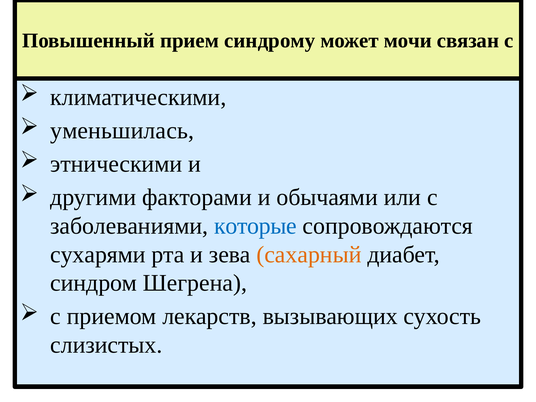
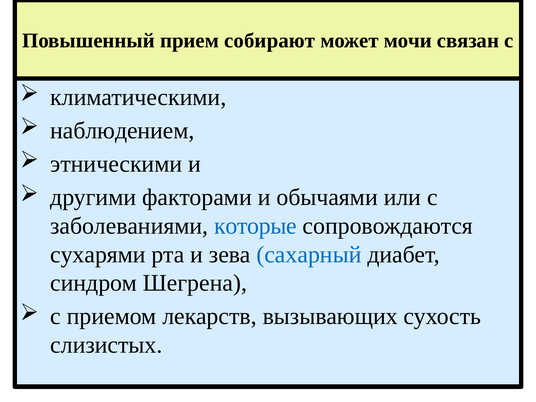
синдрому: синдрому -> собирают (270, 41)
уменьшилась: уменьшилась -> наблюдением (122, 131)
сахарный colour: orange -> blue (309, 255)
